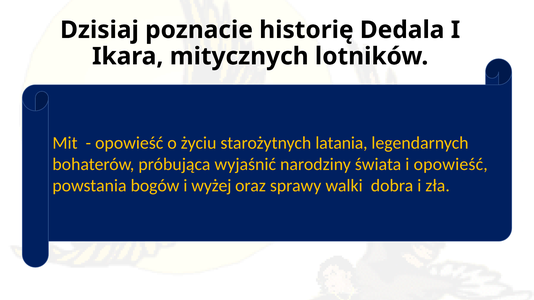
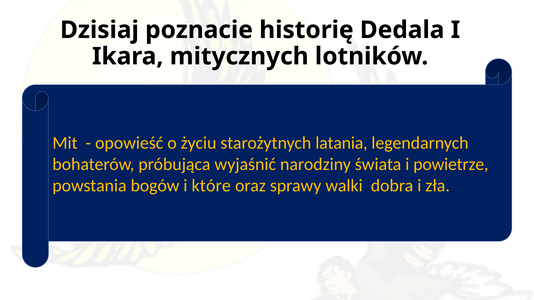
i opowieść: opowieść -> powietrze (451, 164)
wyżej: wyżej -> które (211, 186)
